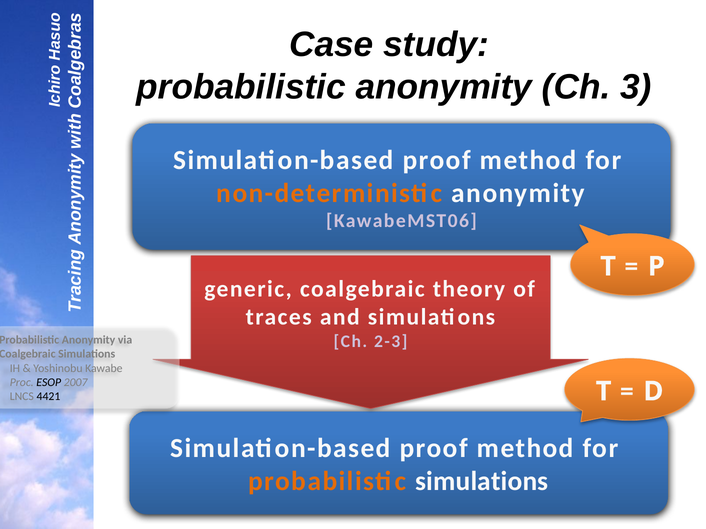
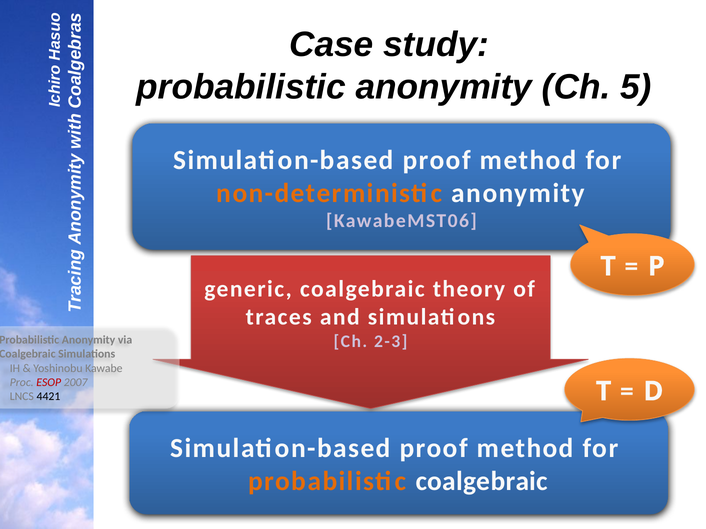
3: 3 -> 5 (636, 87)
ESOP colour: black -> red (49, 383)
probabilistic simulations: simulations -> coalgebraic (482, 482)
